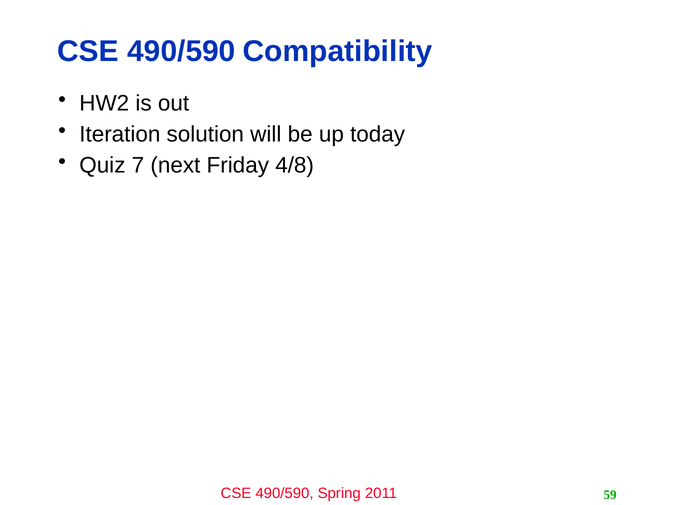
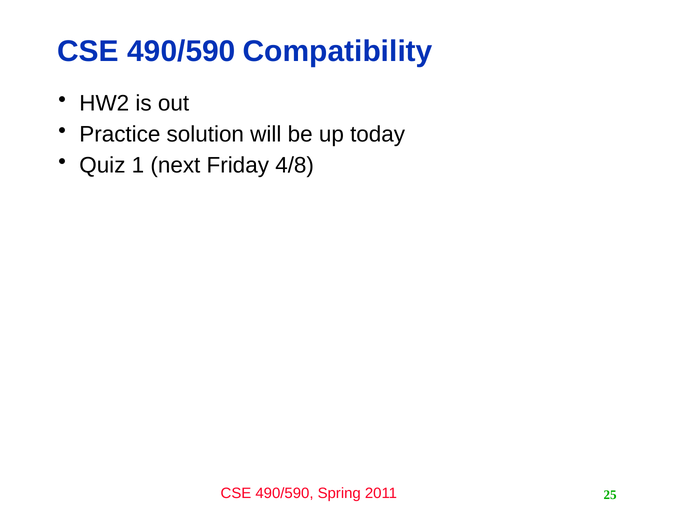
Iteration: Iteration -> Practice (120, 134)
7: 7 -> 1 (138, 165)
59: 59 -> 25 (610, 496)
